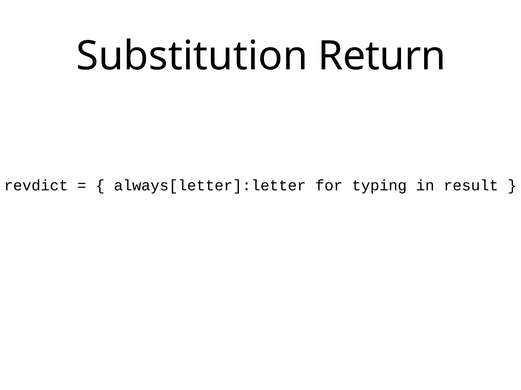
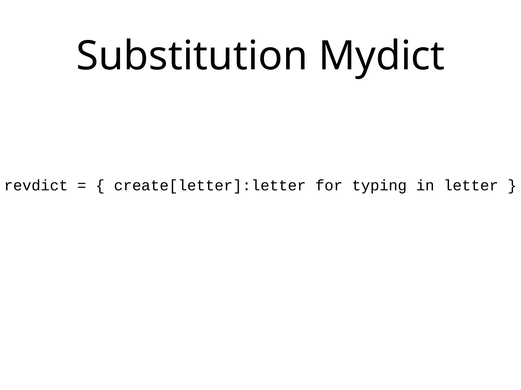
Return: Return -> Mydict (382, 56)
always[letter]:letter: always[letter]:letter -> create[letter]:letter (210, 186)
result: result -> letter (471, 186)
